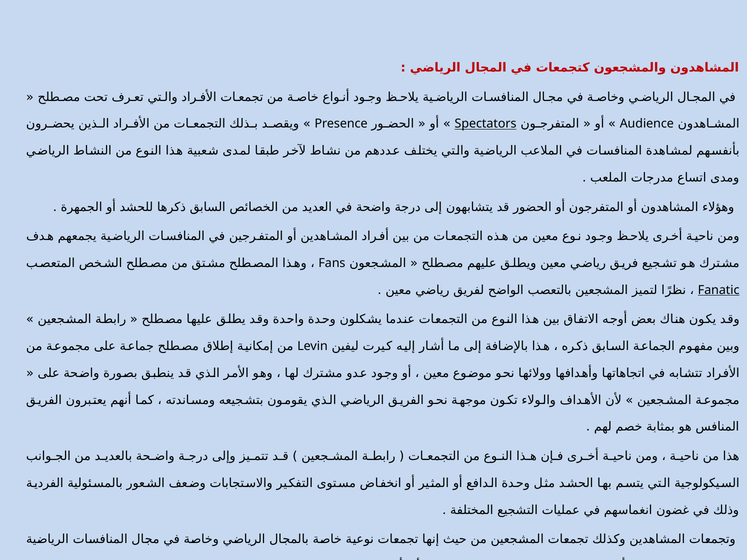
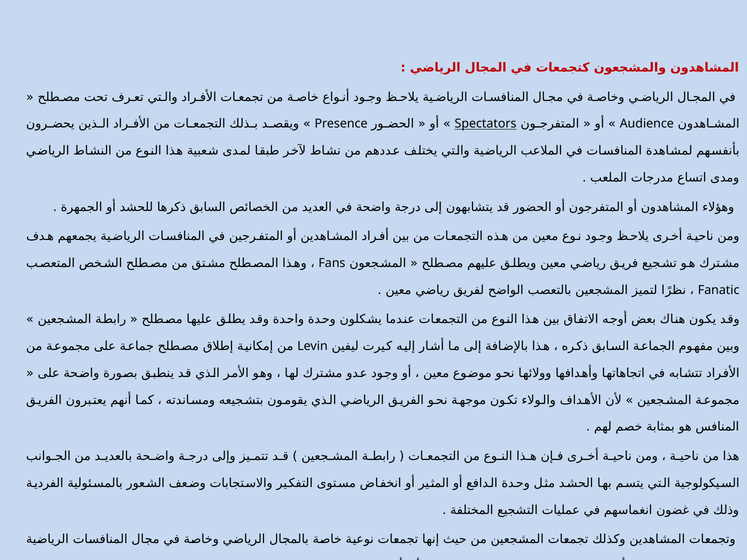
Fanatic underline: present -> none (719, 290)
